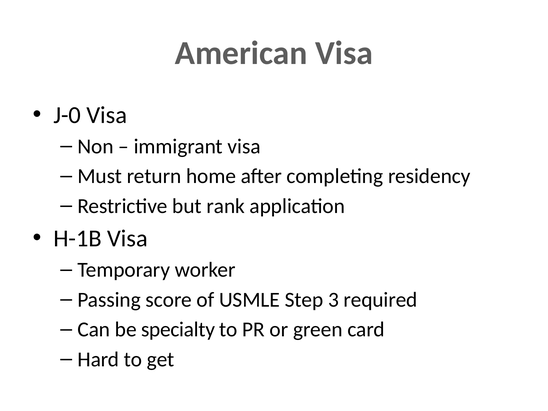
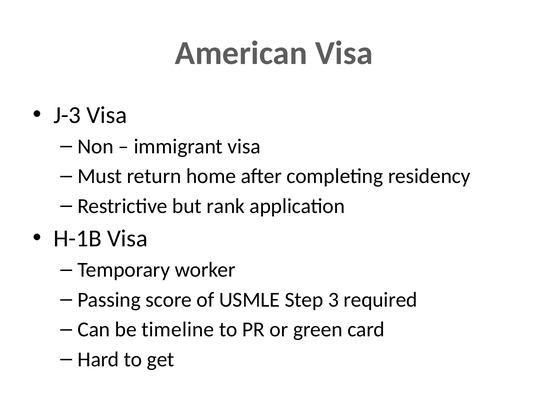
J-0: J-0 -> J-3 (67, 115)
specialty: specialty -> timeline (178, 330)
